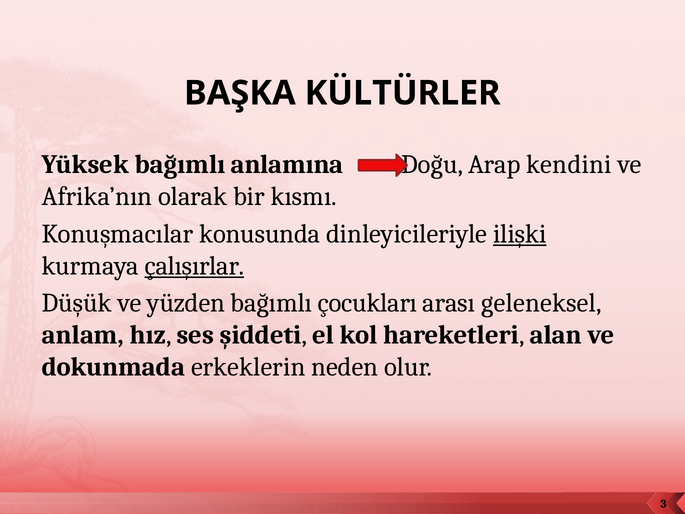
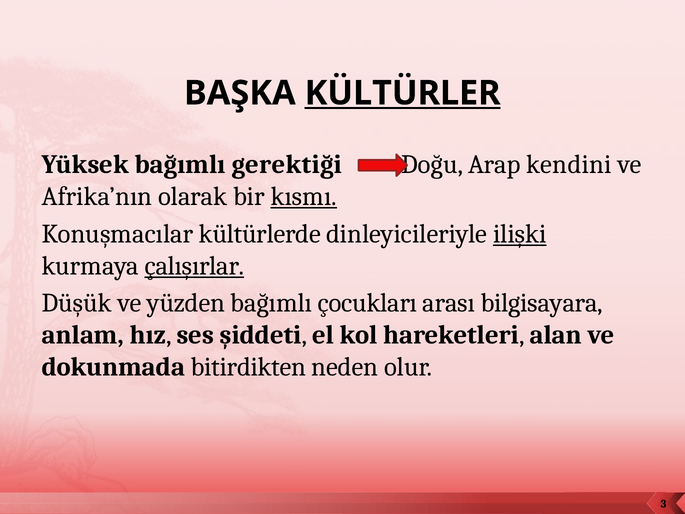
KÜLTÜRLER underline: none -> present (403, 93)
anlamına: anlamına -> gerektiği (287, 164)
kısmı underline: none -> present (304, 196)
konusunda: konusunda -> kültürlerde (260, 234)
geleneksel: geleneksel -> bilgisayara (542, 303)
erkeklerin: erkeklerin -> bitirdikten (248, 367)
